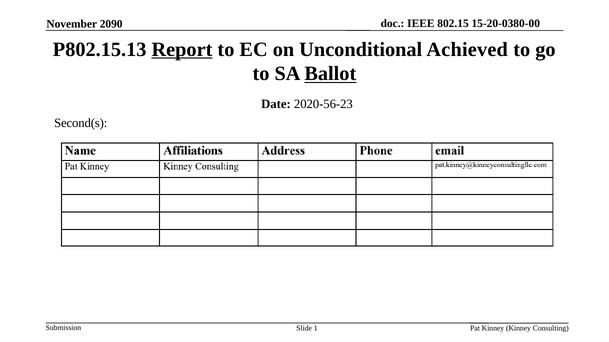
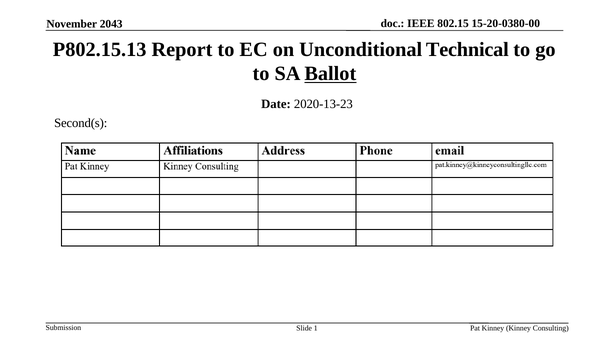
2090: 2090 -> 2043 (111, 24)
Report underline: present -> none (182, 49)
Achieved: Achieved -> Technical (467, 49)
2020-56-23: 2020-56-23 -> 2020-13-23 (323, 104)
